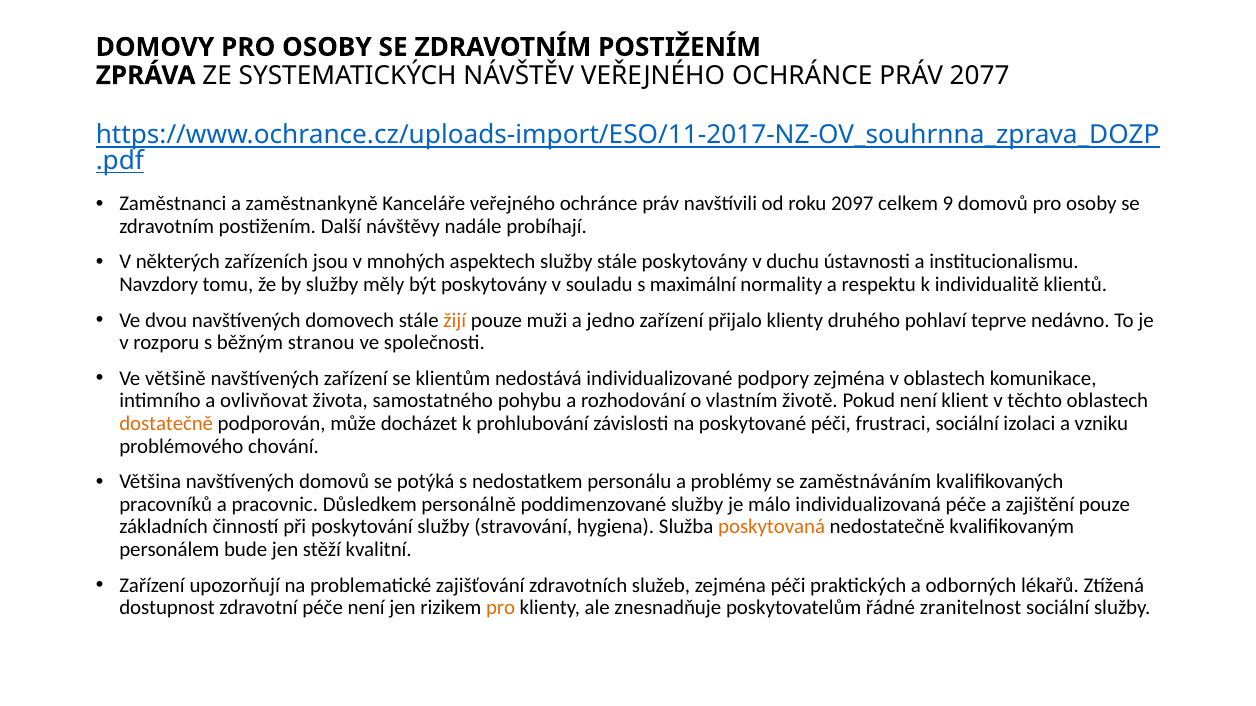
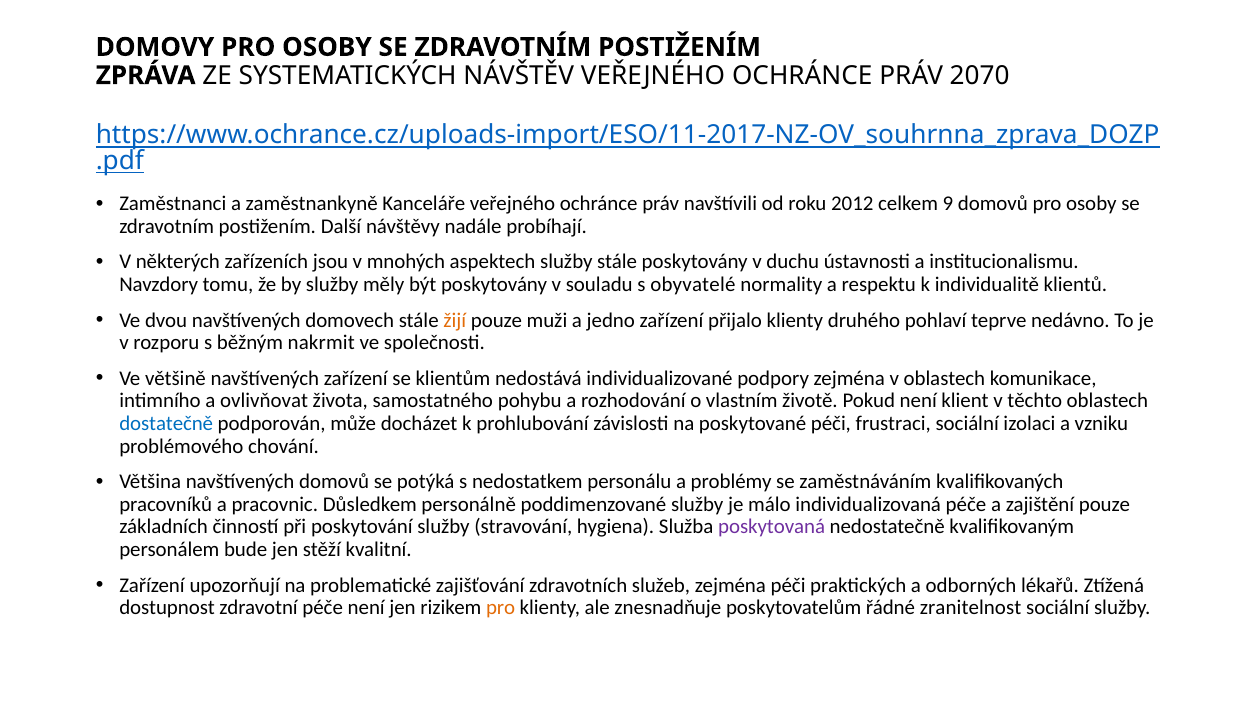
2077: 2077 -> 2070 (980, 75)
2097: 2097 -> 2012 (852, 204)
maximální: maximální -> obyvatelé (693, 285)
stranou: stranou -> nakrmit (321, 343)
dostatečně colour: orange -> blue (166, 424)
poskytovaná colour: orange -> purple (772, 527)
